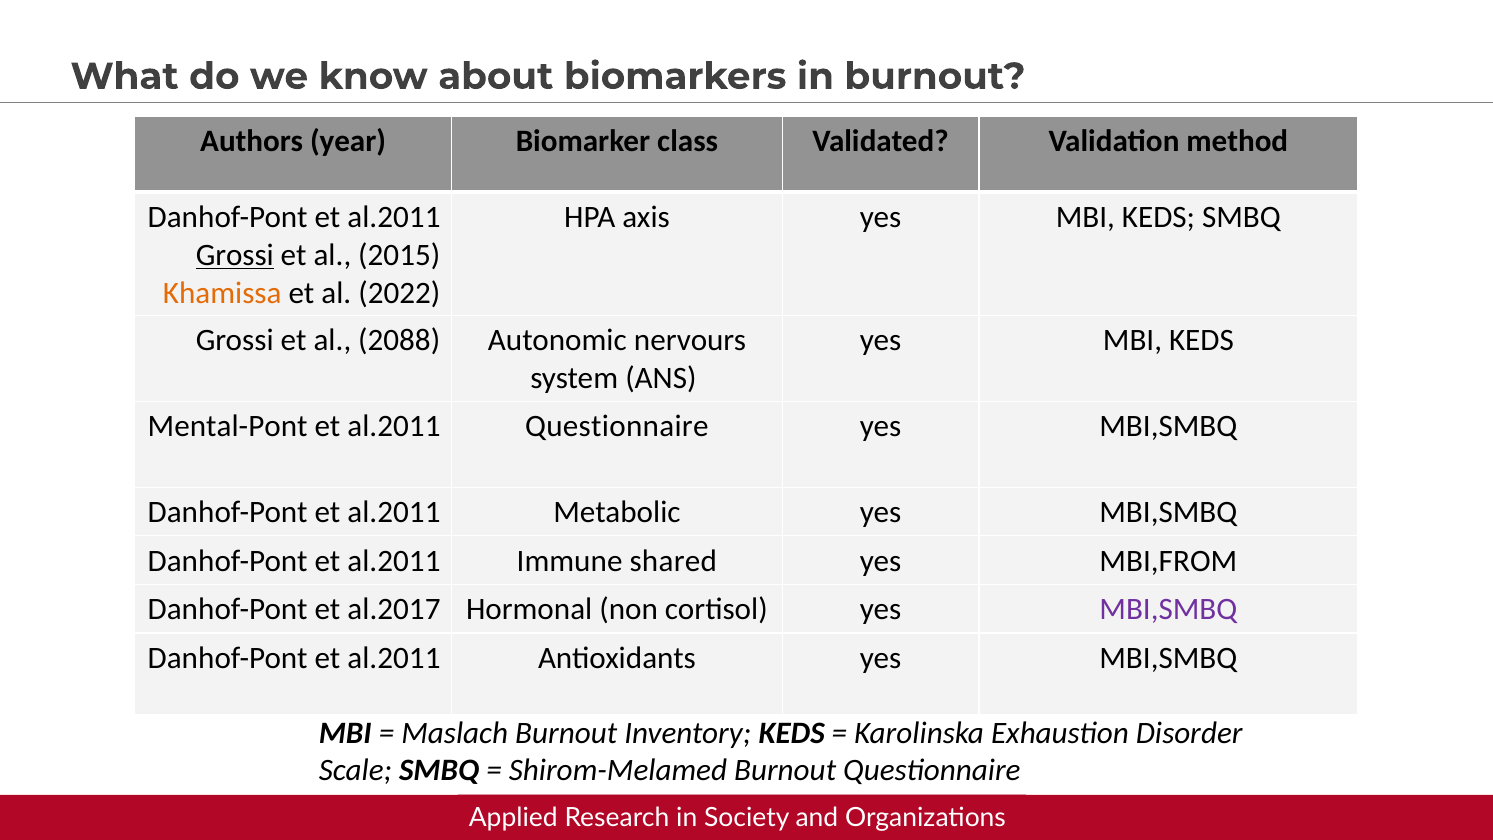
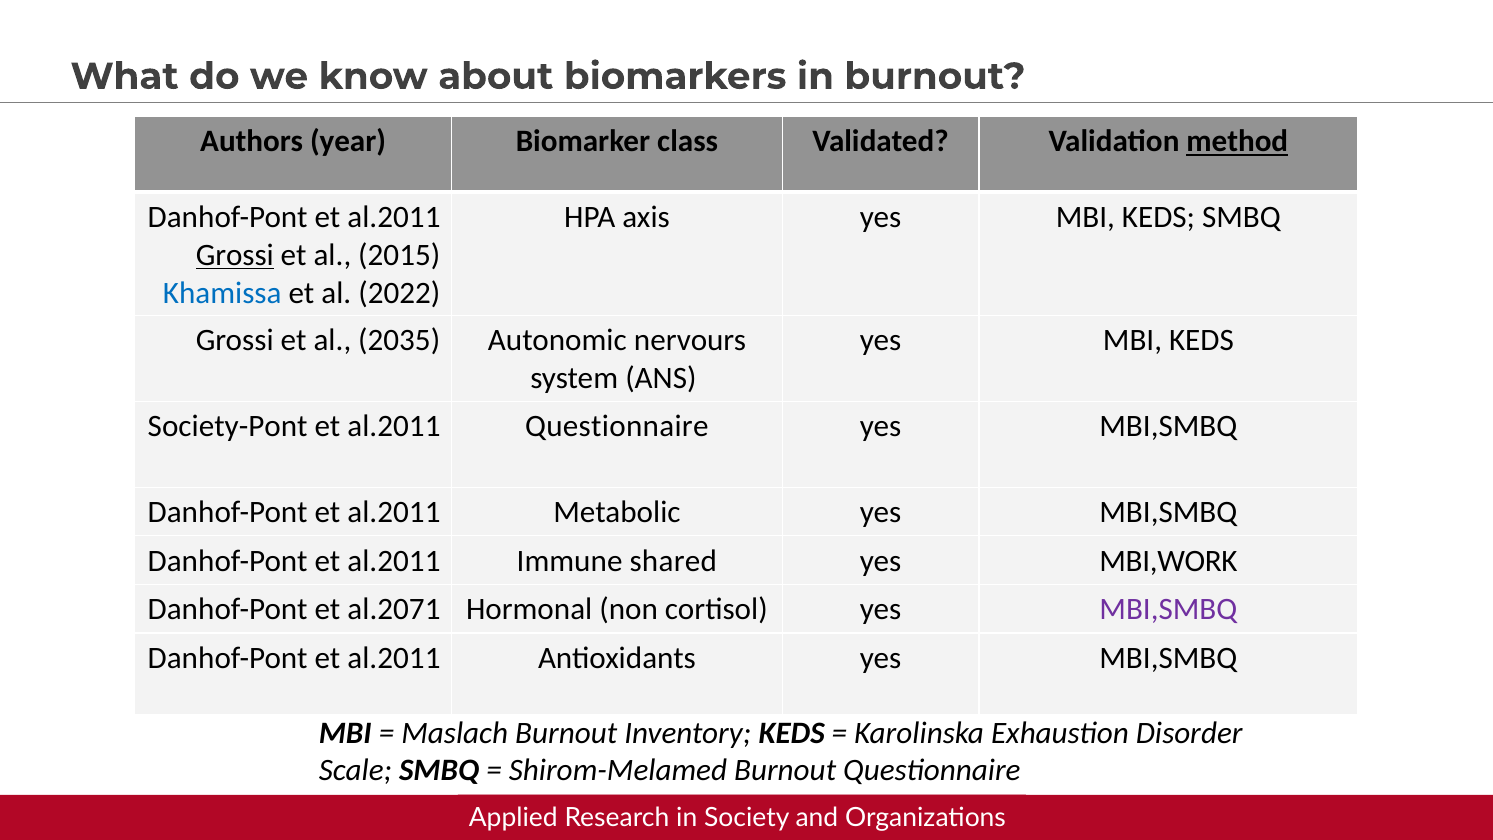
method underline: none -> present (1237, 141)
Khamissa colour: orange -> blue (222, 293)
2088: 2088 -> 2035 (399, 340)
Mental-Pont: Mental-Pont -> Society-Pont (228, 426)
MBI,FROM: MBI,FROM -> MBI,WORK (1169, 561)
al.2017: al.2017 -> al.2071 (394, 609)
